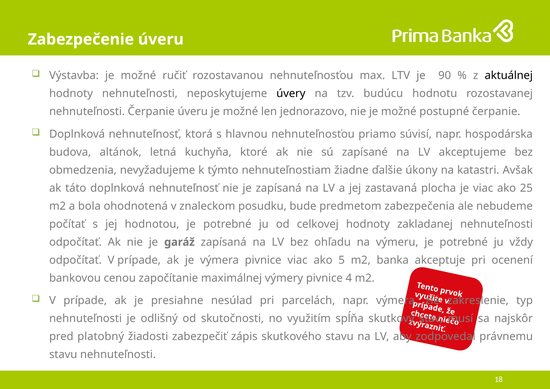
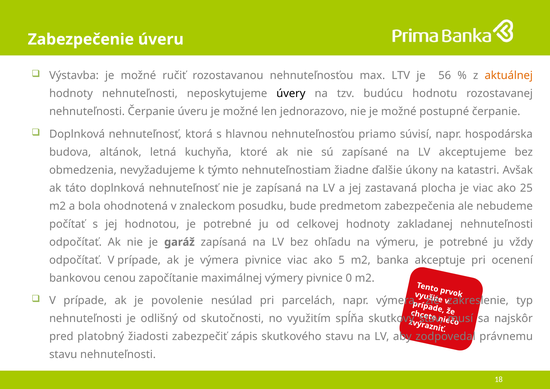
90: 90 -> 56 (445, 76)
aktuálnej colour: black -> orange (509, 76)
4: 4 -> 0 (349, 278)
presiahne: presiahne -> povolenie (177, 301)
